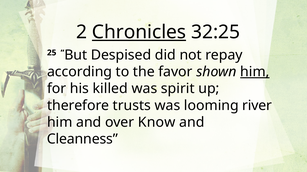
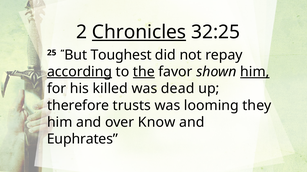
Despised: Despised -> Toughest (121, 55)
according underline: none -> present (80, 72)
the underline: none -> present (144, 72)
spirit: spirit -> dead (178, 89)
river: river -> they (257, 106)
Cleanness: Cleanness -> Euphrates (82, 140)
